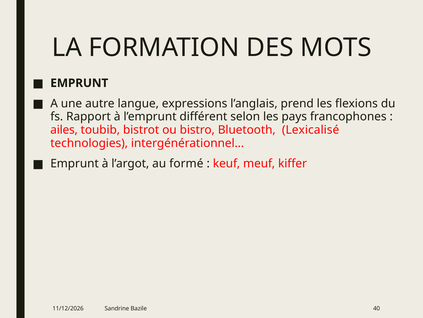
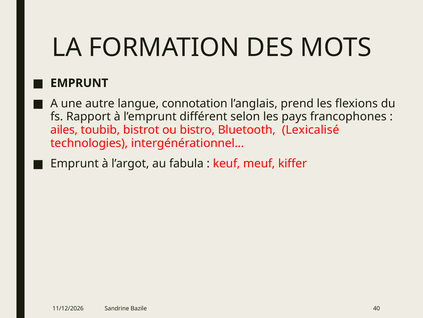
expressions: expressions -> connotation (195, 103)
formé: formé -> fabula (186, 163)
